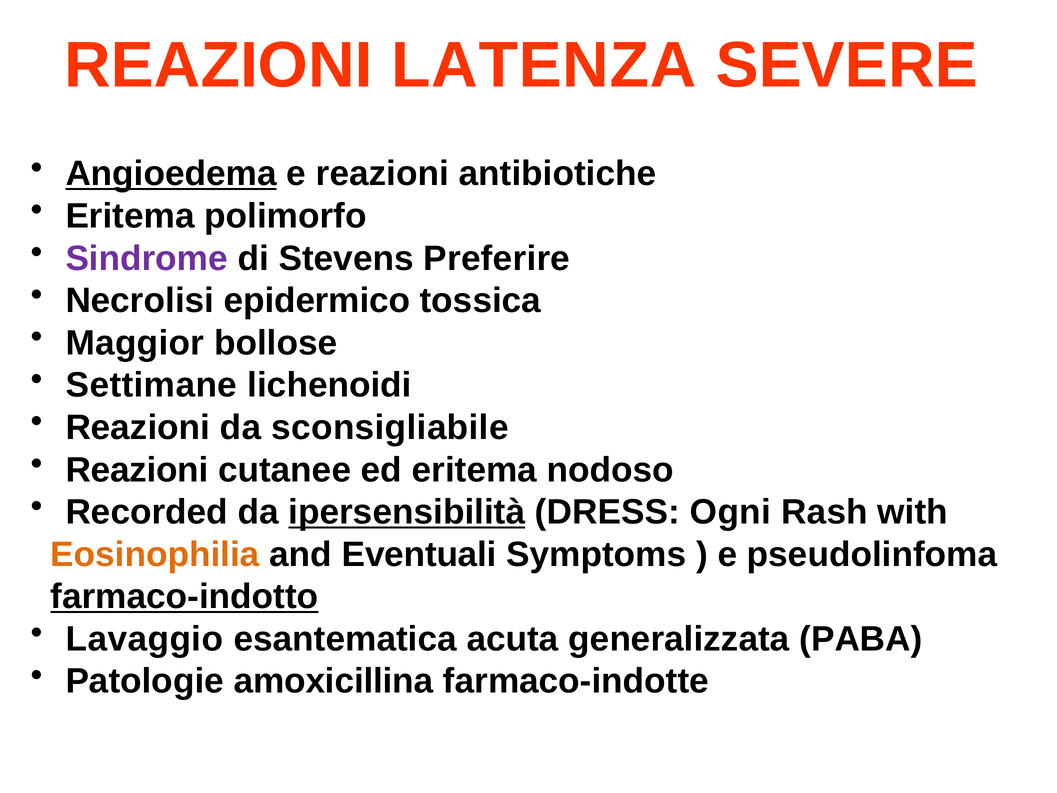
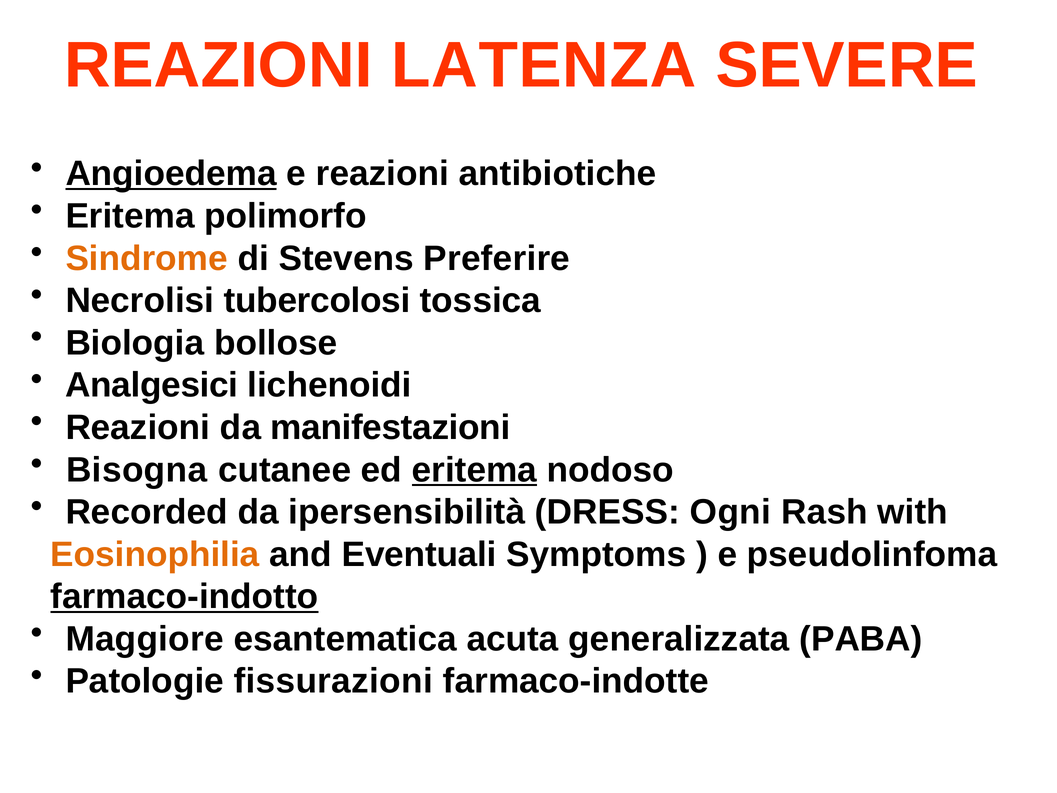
Sindrome colour: purple -> orange (147, 258)
epidermico: epidermico -> tubercolosi (317, 301)
Maggior: Maggior -> Biologia (135, 343)
Settimane: Settimane -> Analgesici (152, 385)
sconsigliabile: sconsigliabile -> manifestazioni (390, 427)
Reazioni: Reazioni -> Bisogna (137, 470)
eritema underline: none -> present (474, 470)
ipersensibilità underline: present -> none (407, 512)
Lavaggio: Lavaggio -> Maggiore (145, 639)
amoxicillina: amoxicillina -> fissurazioni (333, 681)
